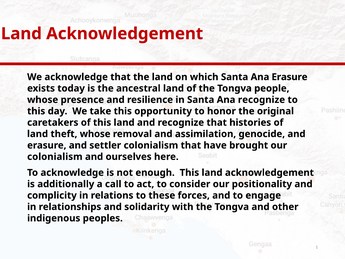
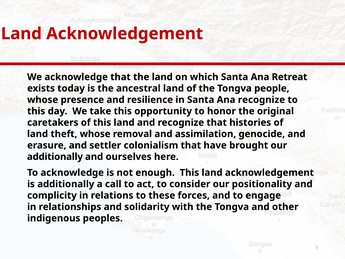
Ana Erasure: Erasure -> Retreat (290, 77)
colonialism: colonialism -> additionally (55, 157)
